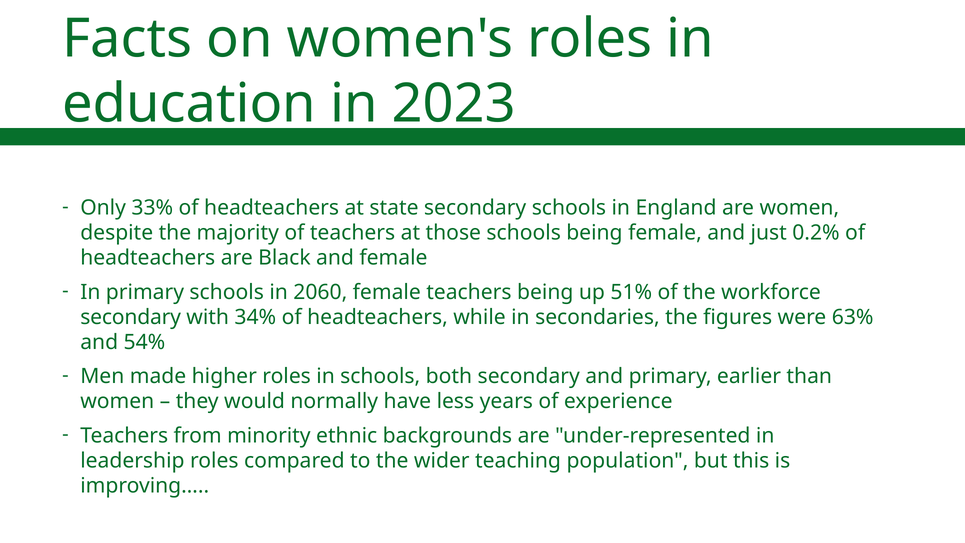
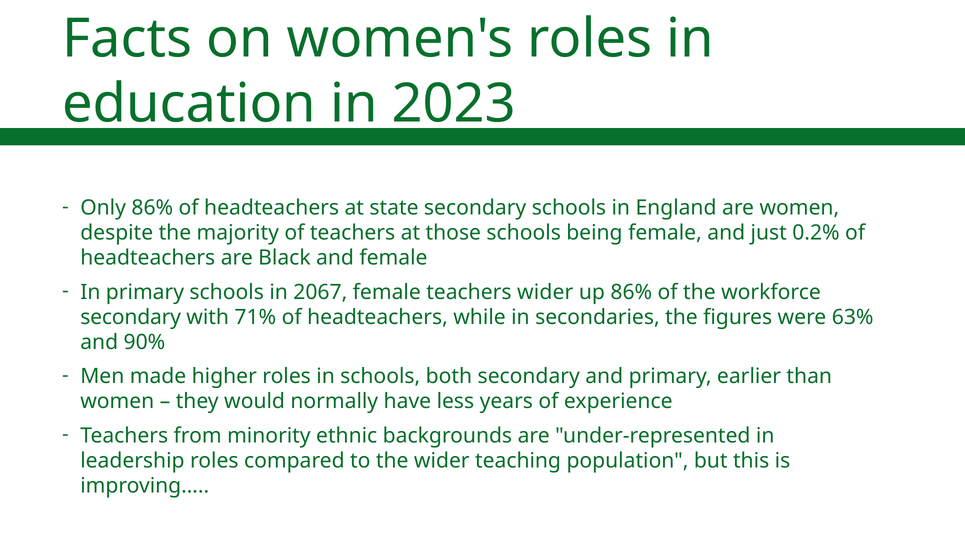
Only 33%: 33% -> 86% (152, 208)
2060: 2060 -> 2067 (320, 292)
teachers being: being -> wider (545, 292)
up 51%: 51% -> 86% (631, 292)
34%: 34% -> 71% (255, 317)
54%: 54% -> 90% (144, 342)
